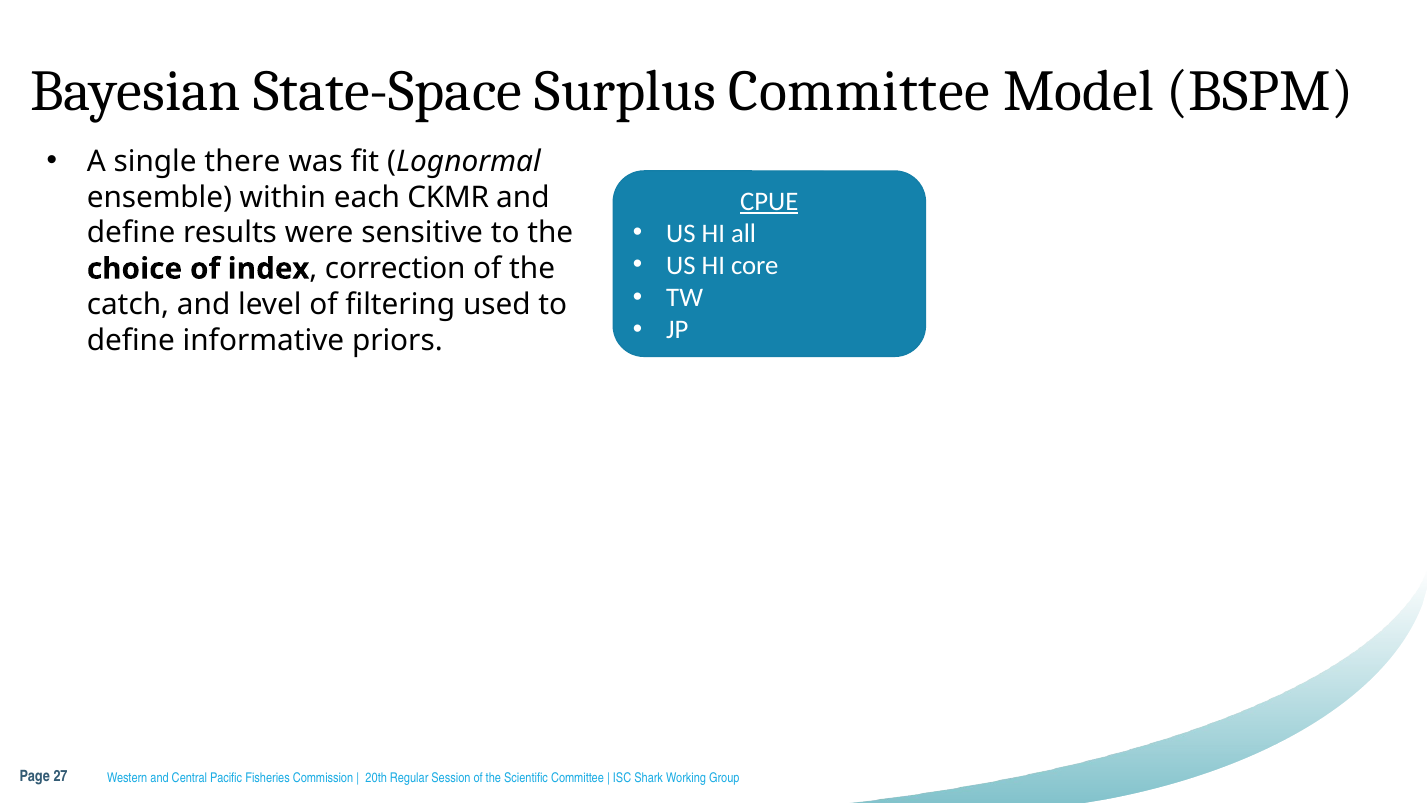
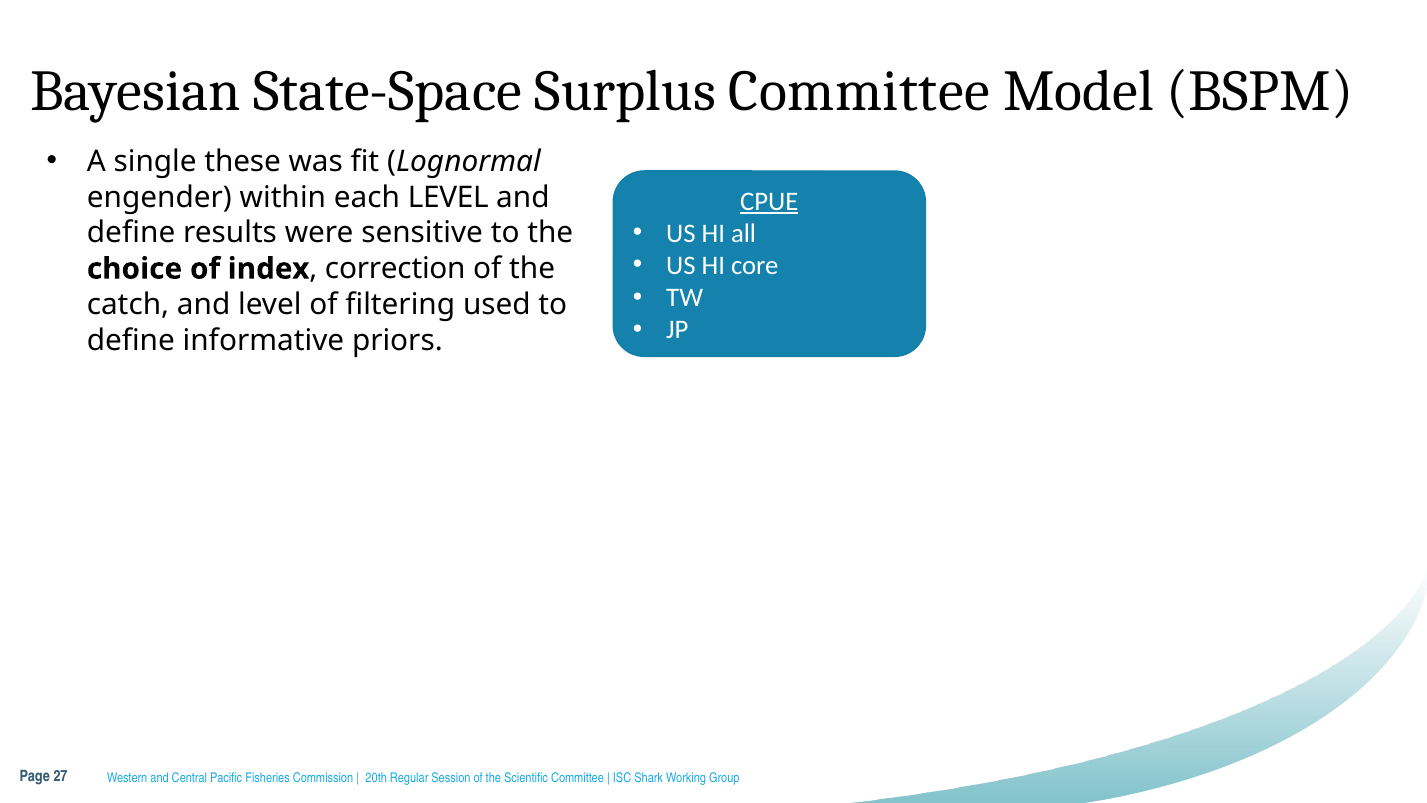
there: there -> these (243, 162)
ensemble: ensemble -> engender (159, 197)
each CKMR: CKMR -> LEVEL (448, 197)
